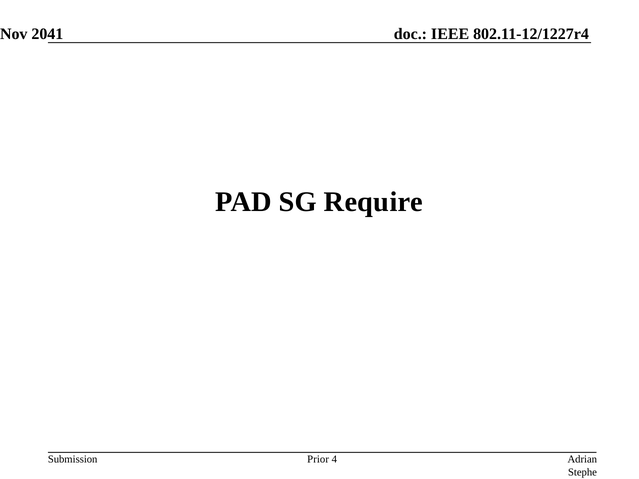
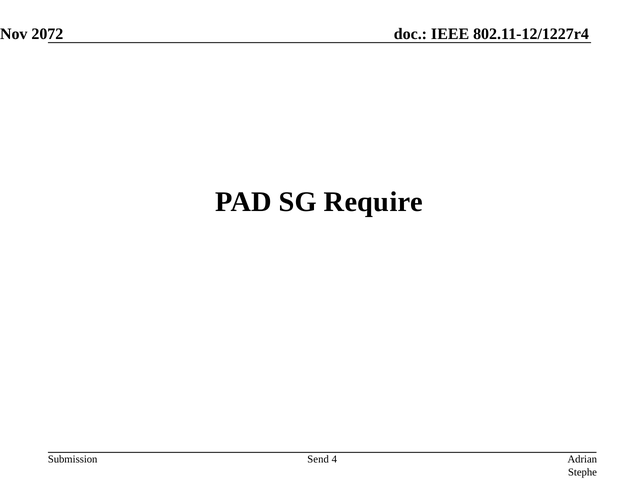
2041: 2041 -> 2072 (47, 34)
Prior: Prior -> Send (318, 460)
